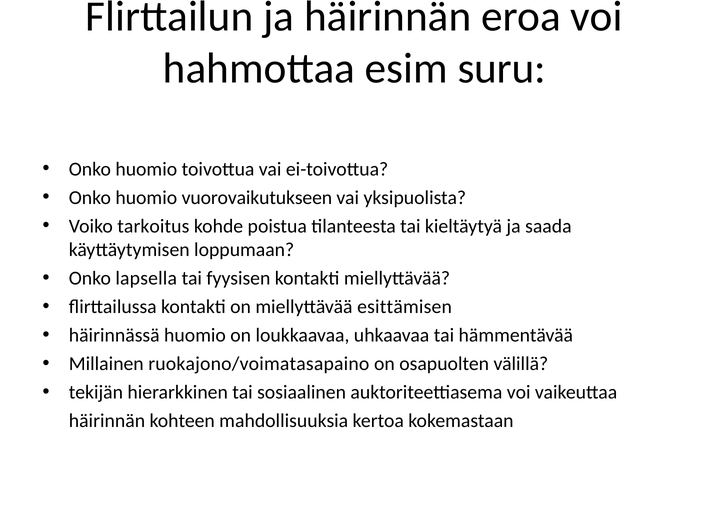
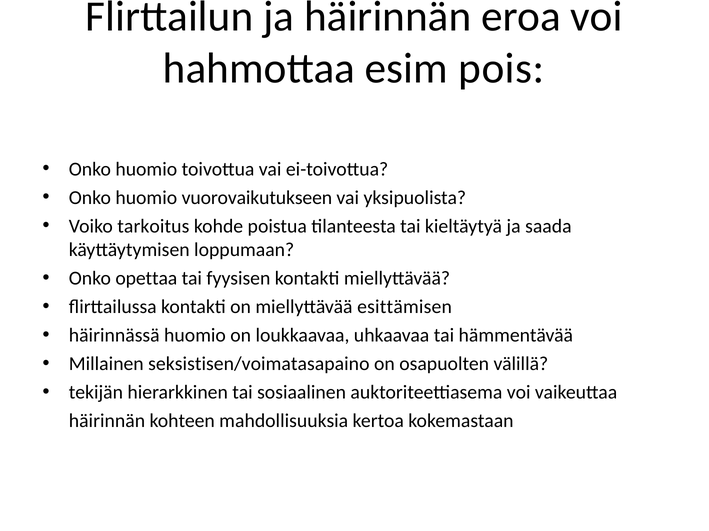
suru: suru -> pois (501, 69)
lapsella: lapsella -> opettaa (146, 279)
ruokajono/voimatasapaino: ruokajono/voimatasapaino -> seksistisen/voimatasapaino (259, 364)
